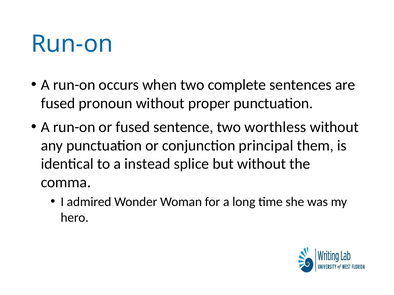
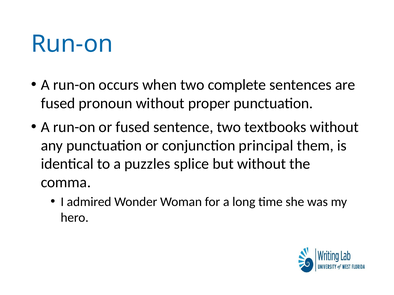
worthless: worthless -> textbooks (275, 127)
instead: instead -> puzzles (147, 164)
